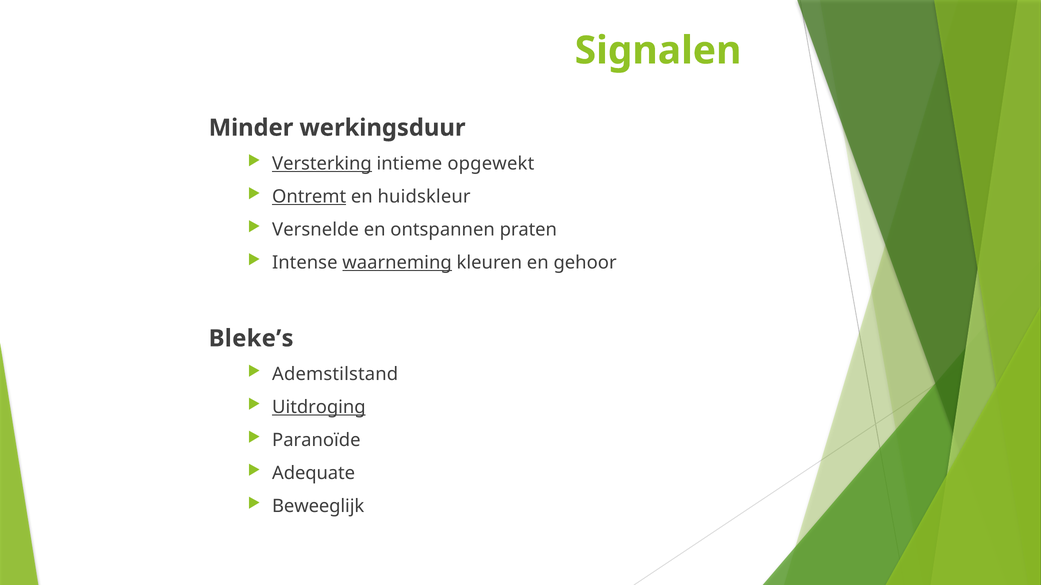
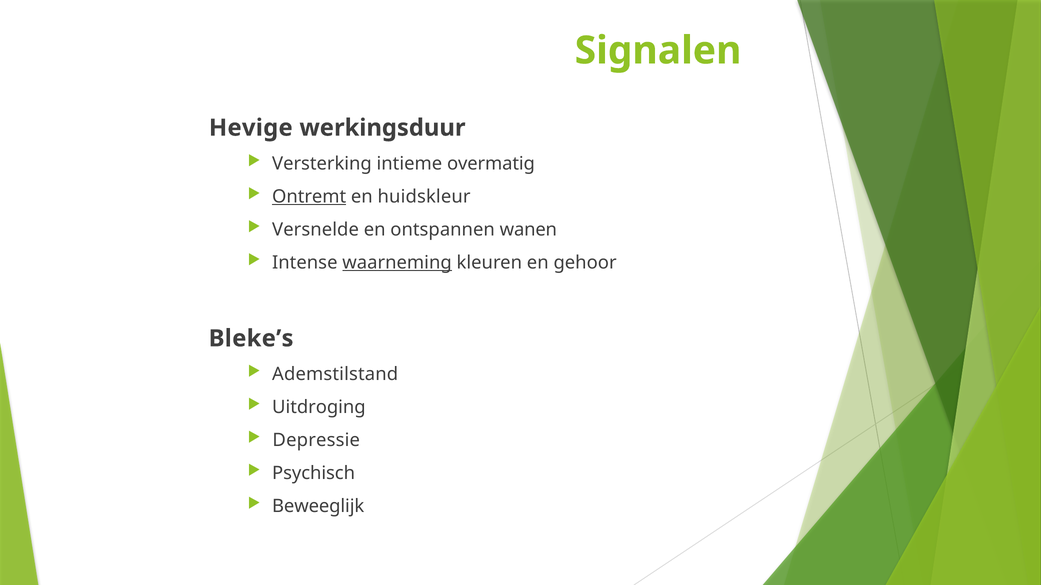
Minder: Minder -> Hevige (251, 128)
Versterking underline: present -> none (322, 164)
opgewekt: opgewekt -> overmatig (491, 164)
praten: praten -> wanen (528, 230)
Uitdroging underline: present -> none (319, 408)
Paranoïde: Paranoïde -> Depressie (316, 441)
Adequate: Adequate -> Psychisch (314, 474)
